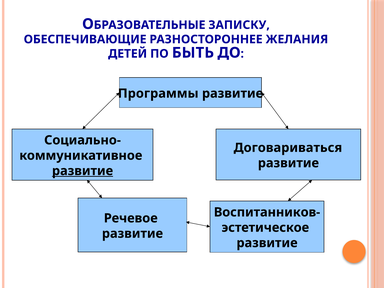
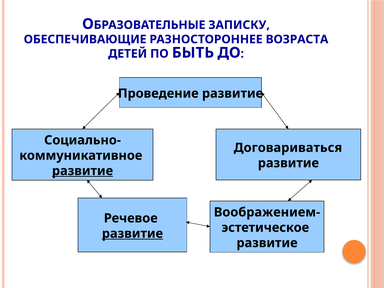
ЖЕЛАНИЯ: ЖЕЛАНИЯ -> ВОЗРАСТА (297, 39)
Программы: Программы -> Проведение (158, 93)
Воспитанников-: Воспитанников- -> Воображением- (267, 212)
развитие underline: none -> present (132, 234)
